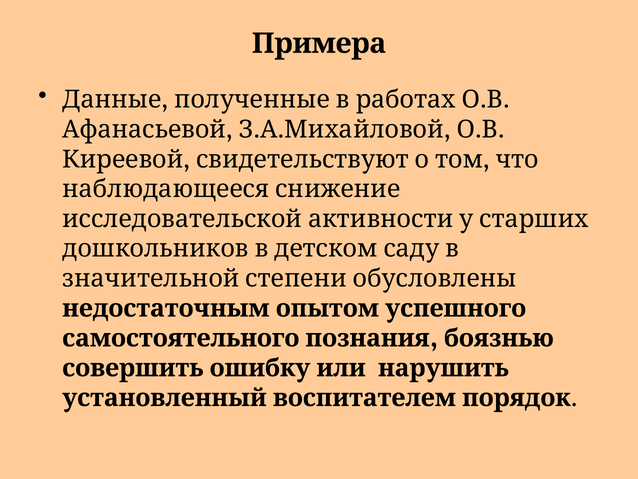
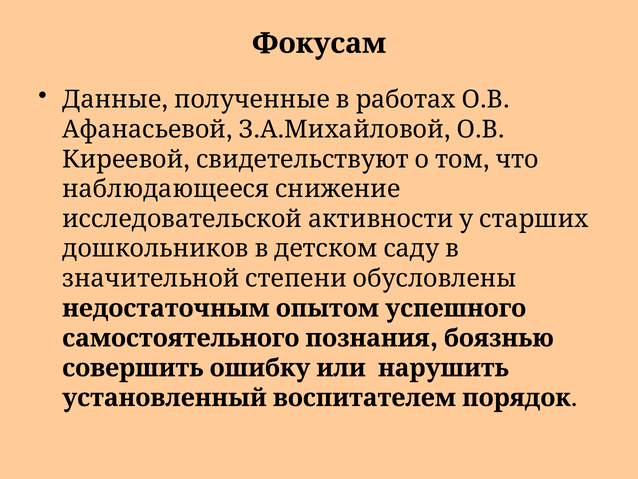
Примера: Примера -> Фокусам (319, 43)
